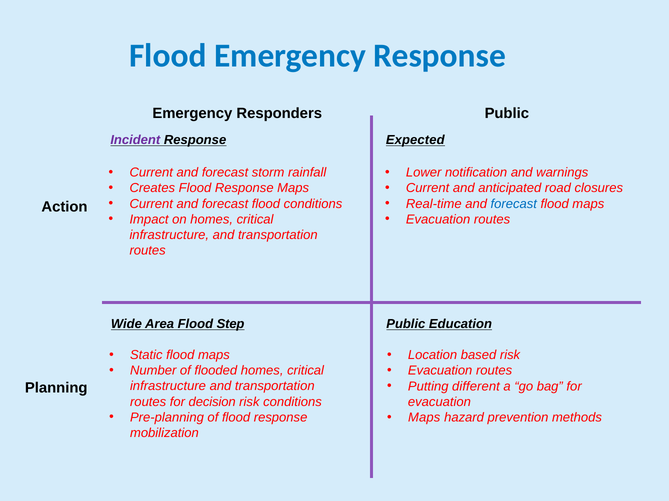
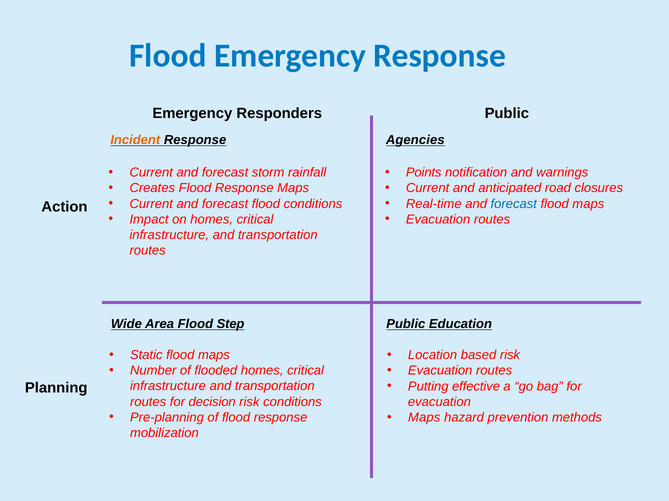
Incident colour: purple -> orange (135, 140)
Expected: Expected -> Agencies (415, 140)
Lower: Lower -> Points (424, 173)
different: different -> effective (476, 387)
